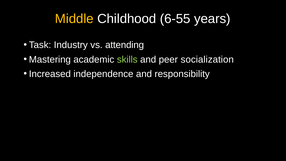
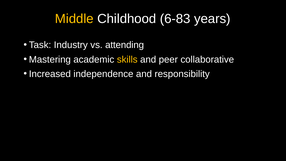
6-55: 6-55 -> 6-83 (175, 19)
skills colour: light green -> yellow (127, 59)
socialization: socialization -> collaborative (207, 59)
